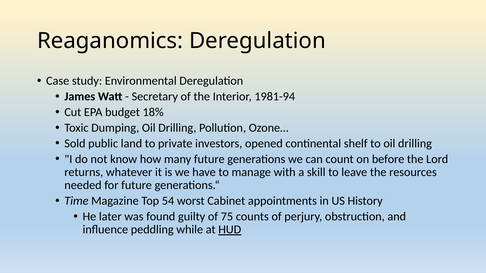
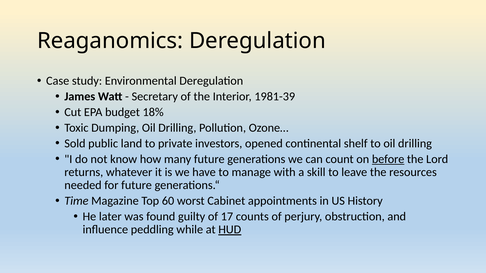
1981-94: 1981-94 -> 1981-39 (275, 97)
before underline: none -> present (388, 159)
54: 54 -> 60 (168, 201)
75: 75 -> 17 (227, 217)
